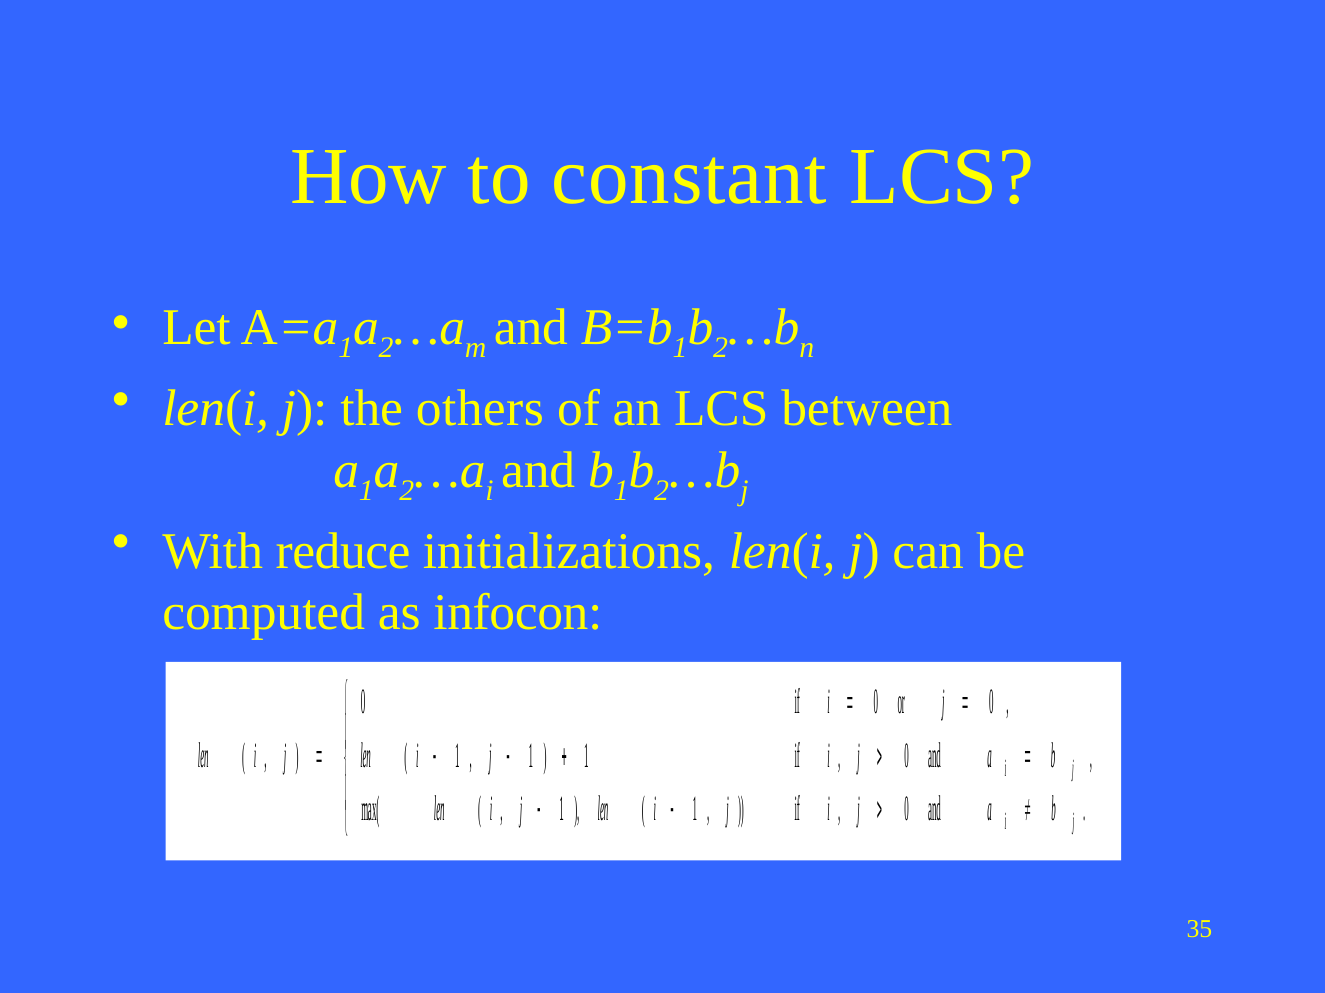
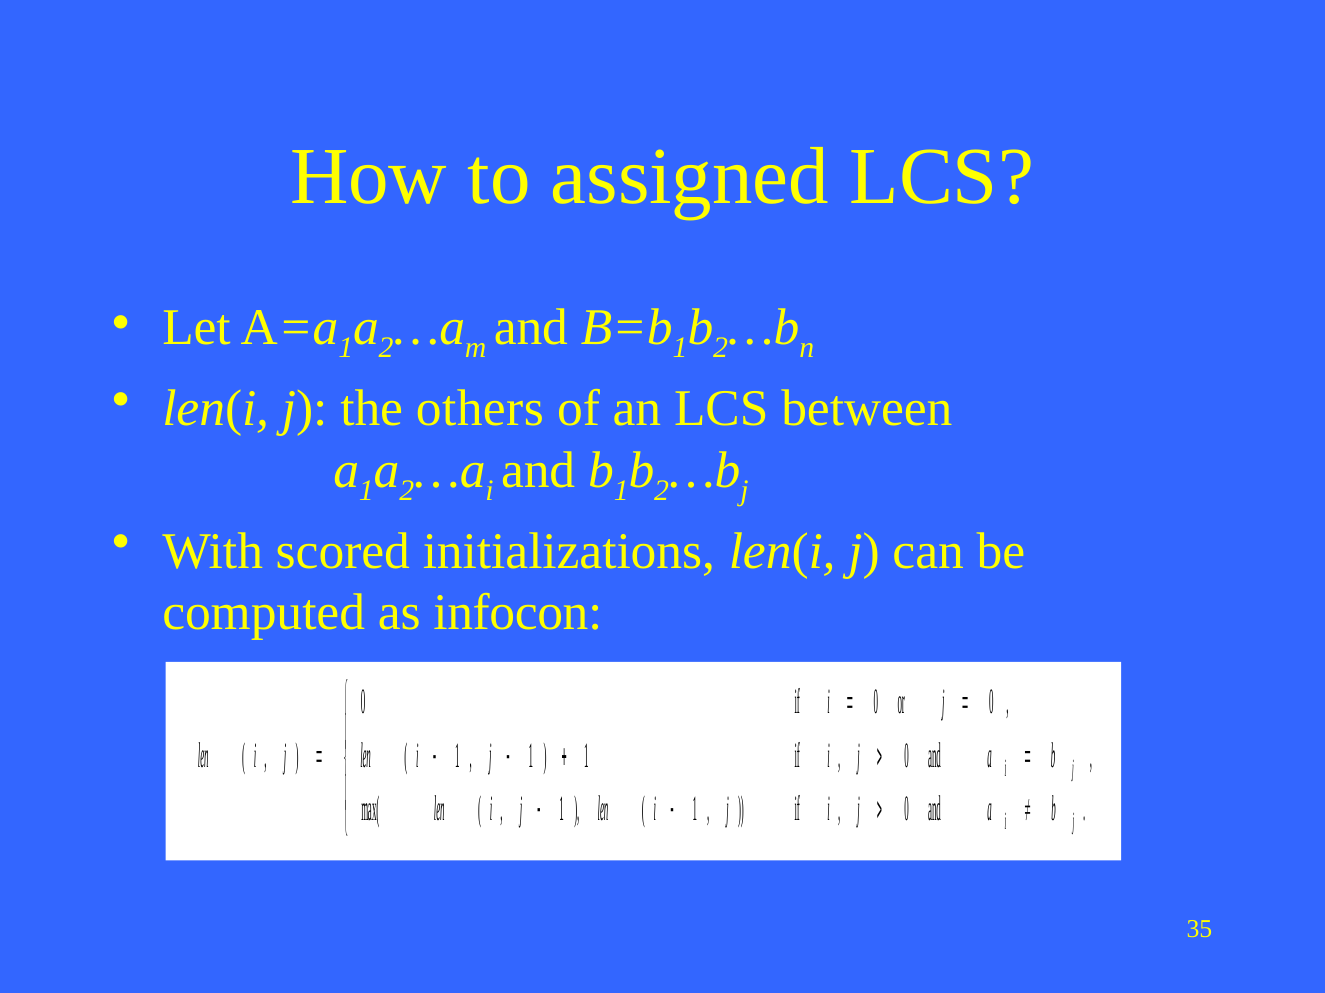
constant: constant -> assigned (690, 177)
reduce: reduce -> scored (343, 551)
